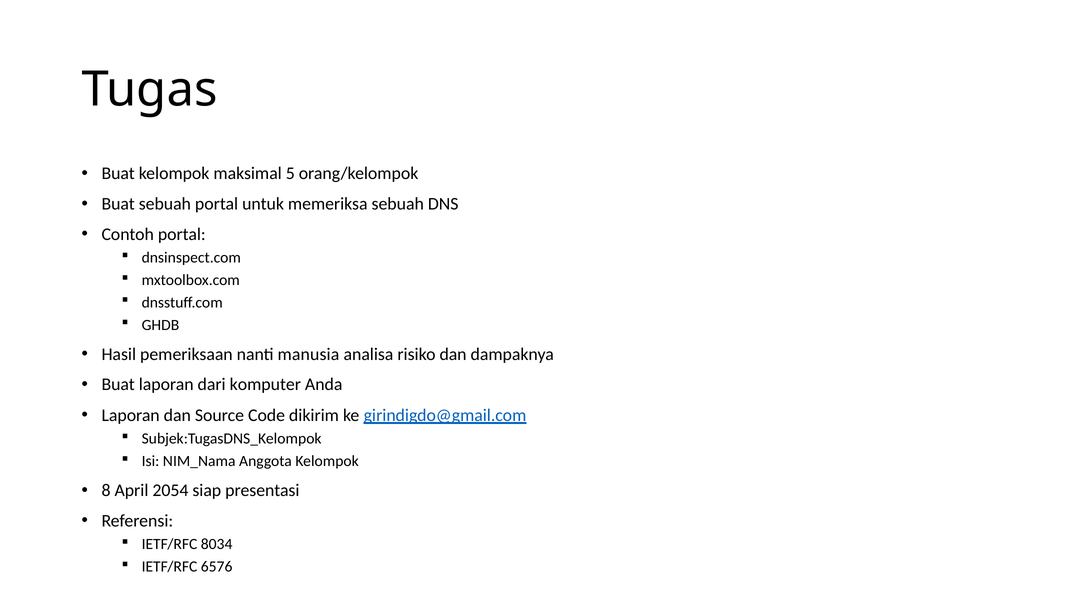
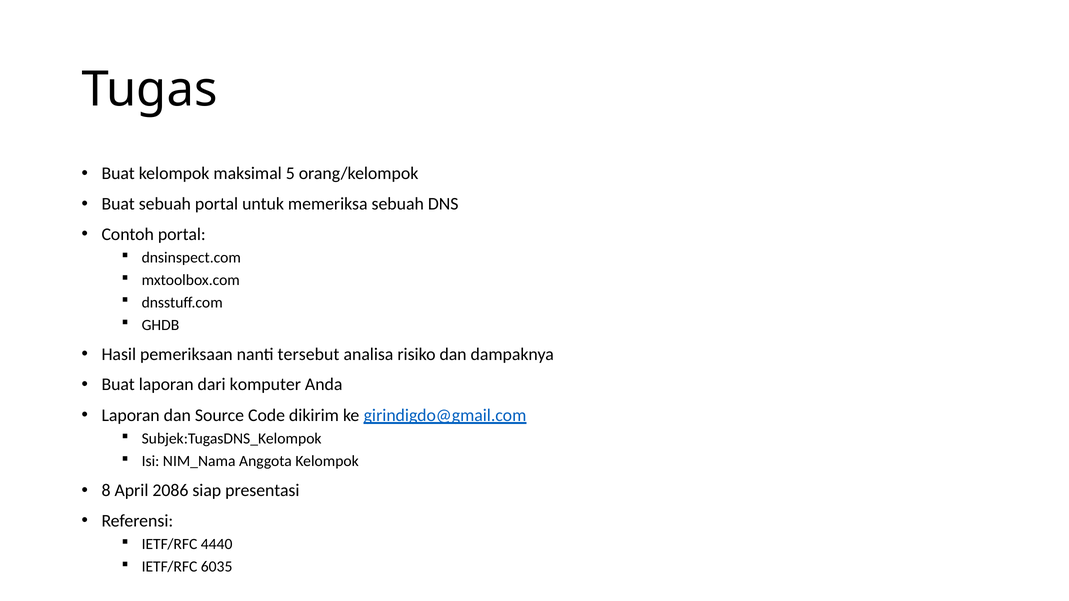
manusia: manusia -> tersebut (309, 354)
2054: 2054 -> 2086 (170, 491)
8034: 8034 -> 4440 (217, 545)
6576: 6576 -> 6035 (217, 567)
